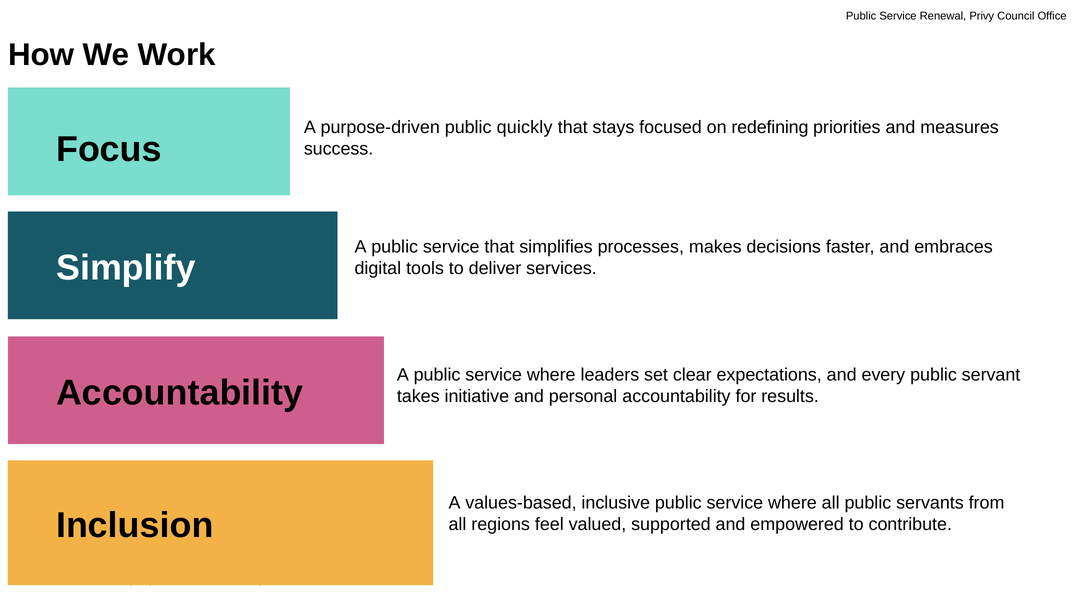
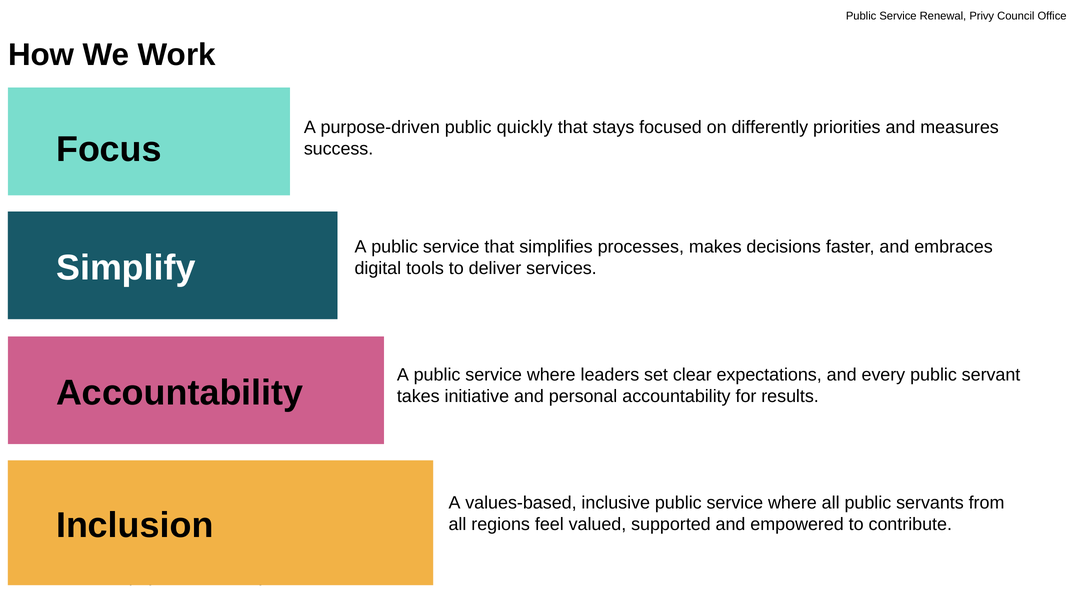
redefining: redefining -> differently (770, 128)
